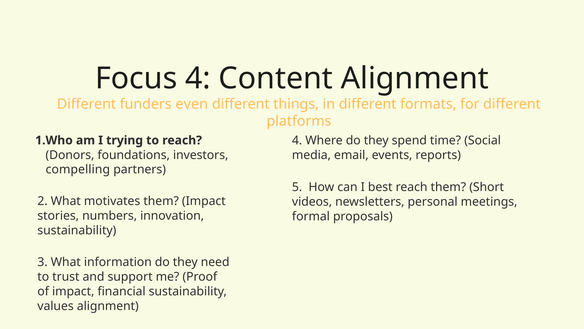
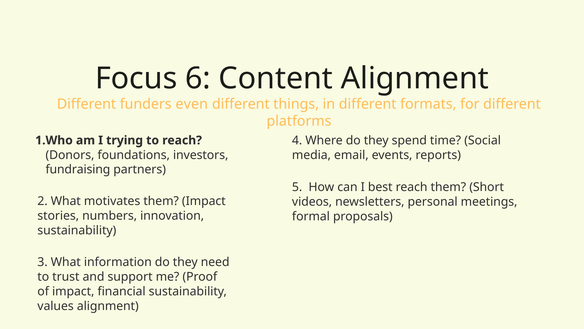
Focus 4: 4 -> 6 (198, 78)
compelling: compelling -> fundraising (78, 169)
